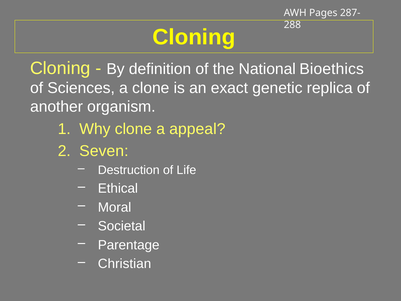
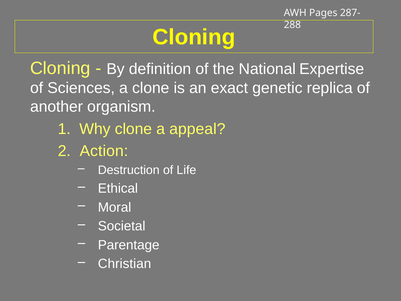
Bioethics: Bioethics -> Expertise (332, 69)
Seven: Seven -> Action (104, 151)
